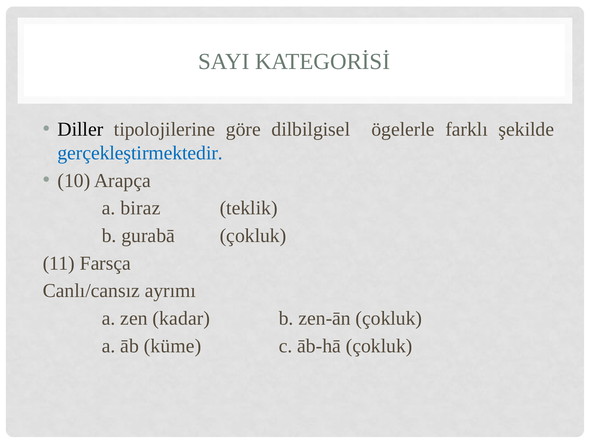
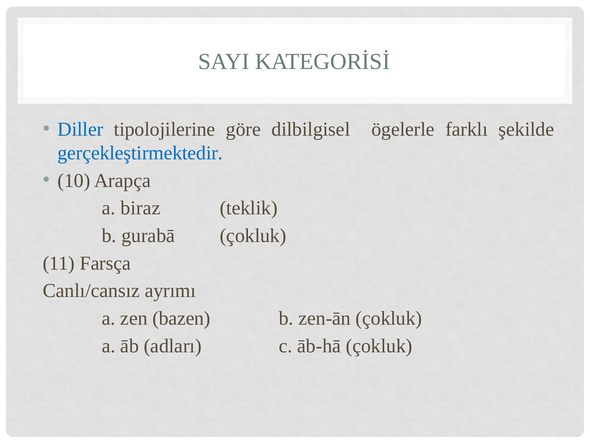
Diller colour: black -> blue (80, 129)
kadar: kadar -> bazen (181, 318)
küme: küme -> adları (173, 345)
